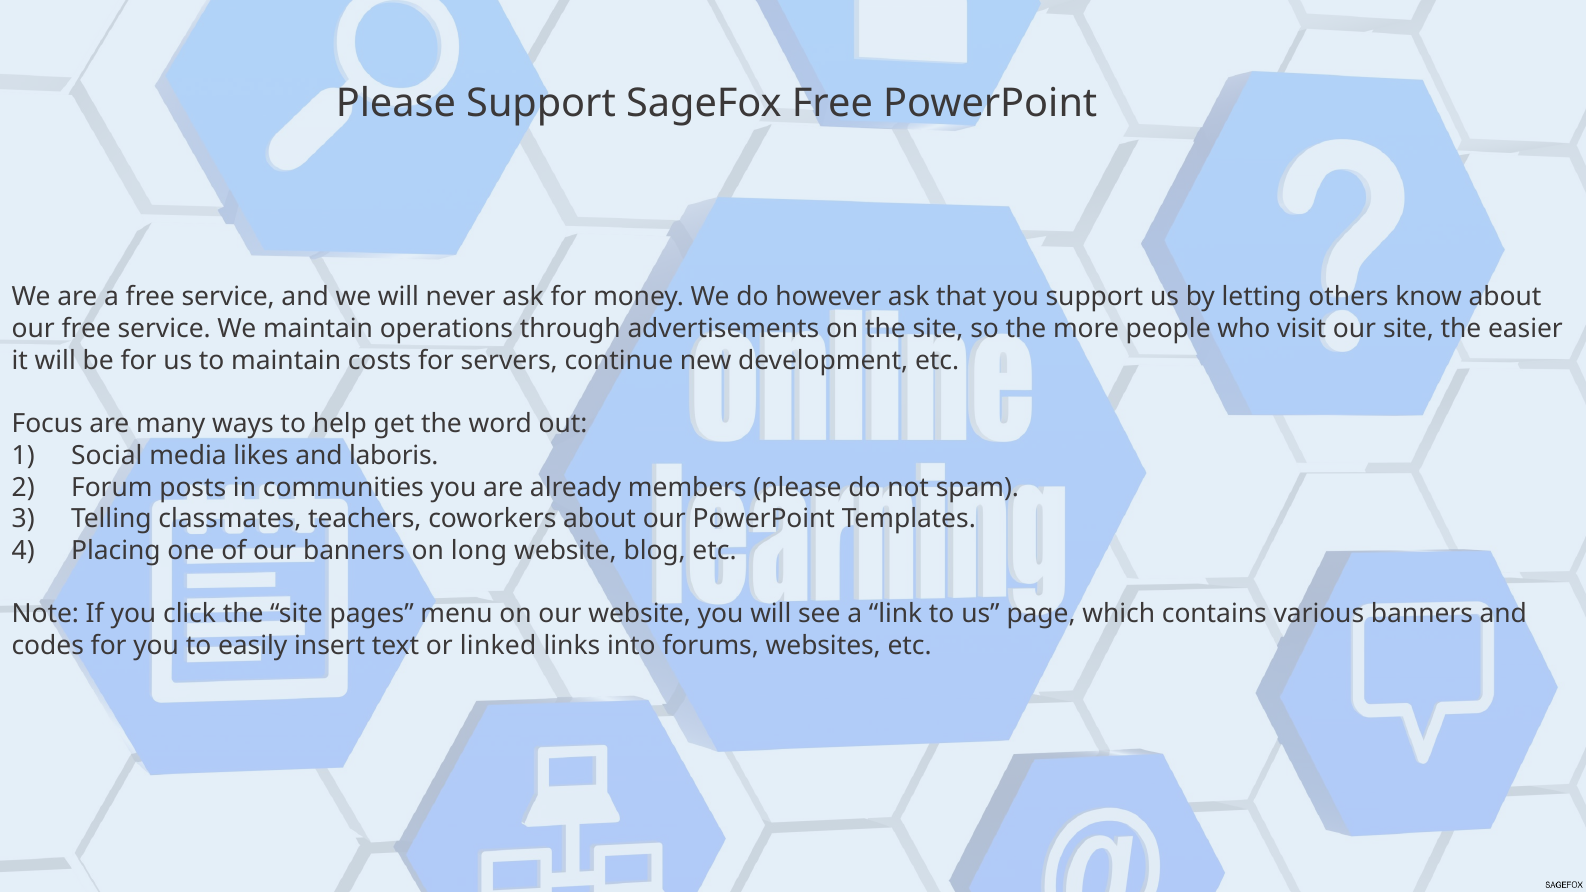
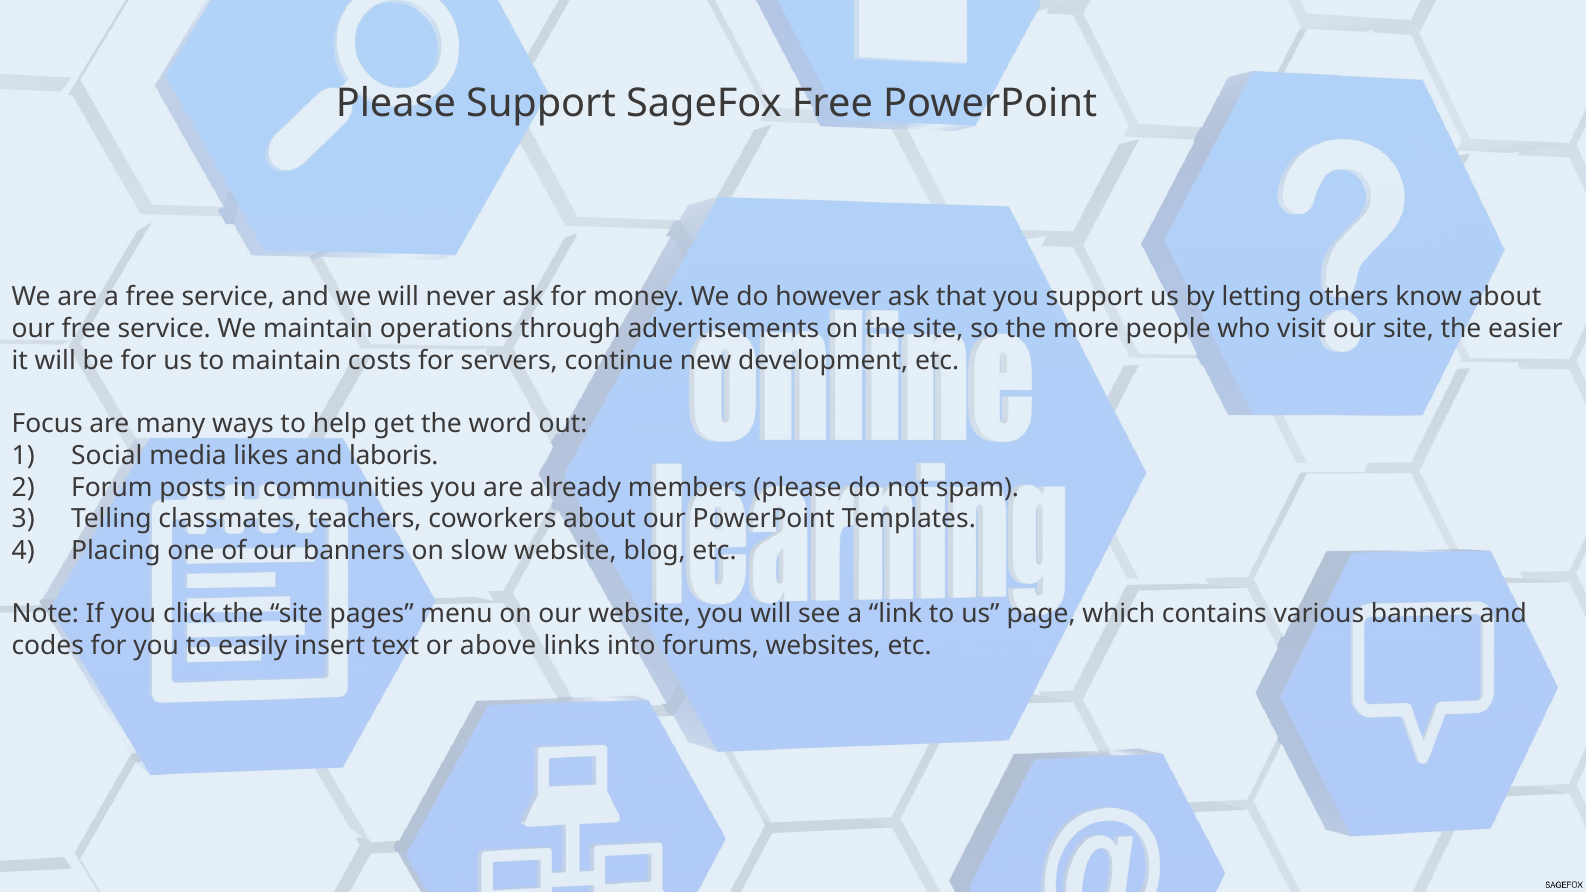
long: long -> slow (479, 551)
linked: linked -> above (498, 646)
